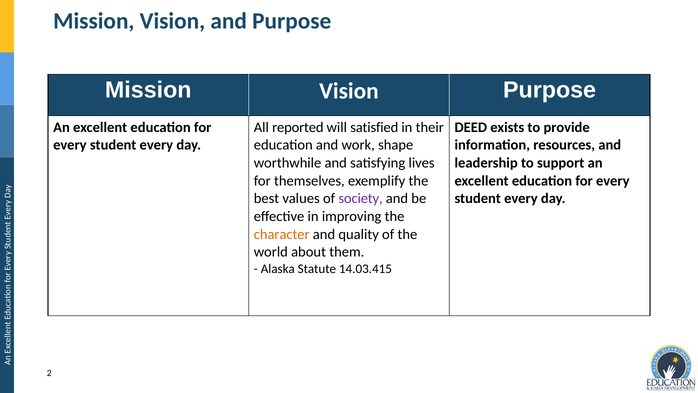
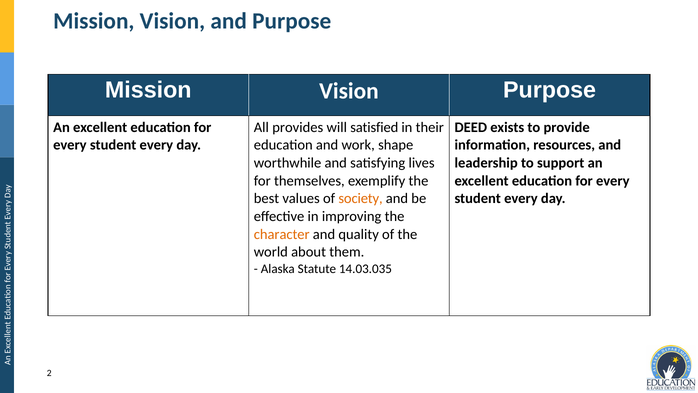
reported: reported -> provides (298, 127)
society colour: purple -> orange (361, 198)
14.03.415: 14.03.415 -> 14.03.035 (365, 269)
